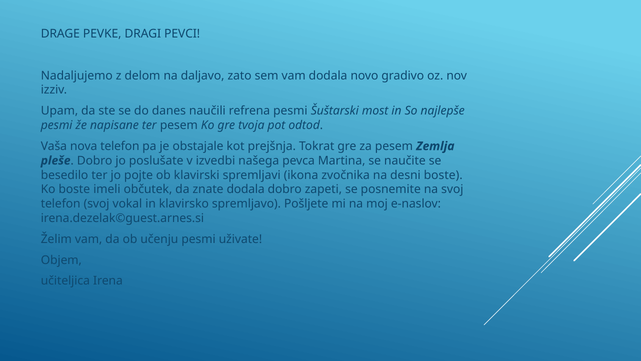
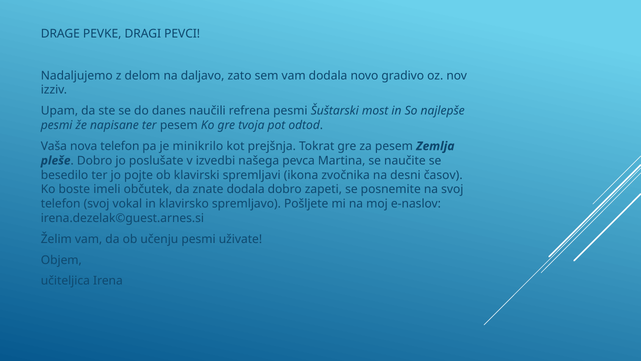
obstajale: obstajale -> minikrilo (198, 146)
desni boste: boste -> časov (443, 175)
